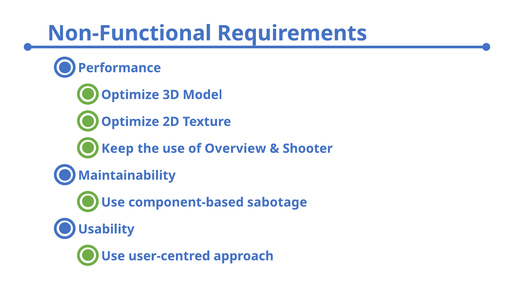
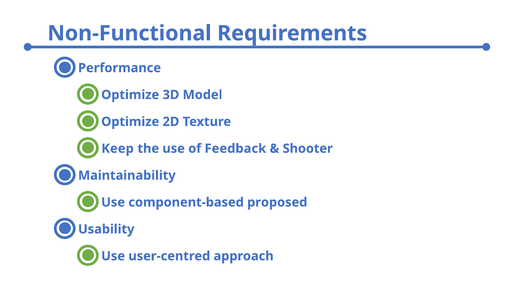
Overview: Overview -> Feedback (235, 149)
sabotage: sabotage -> proposed (277, 202)
